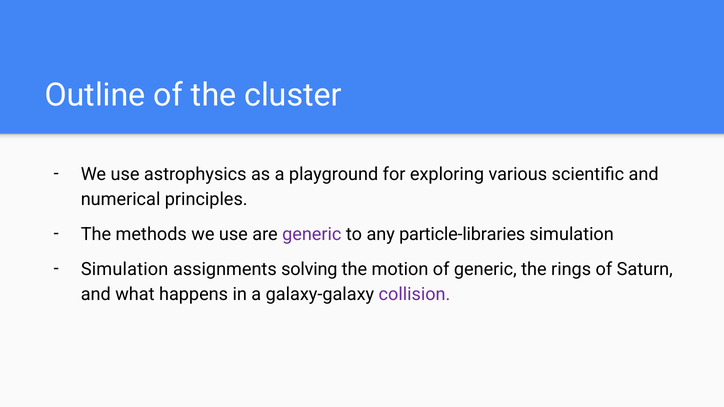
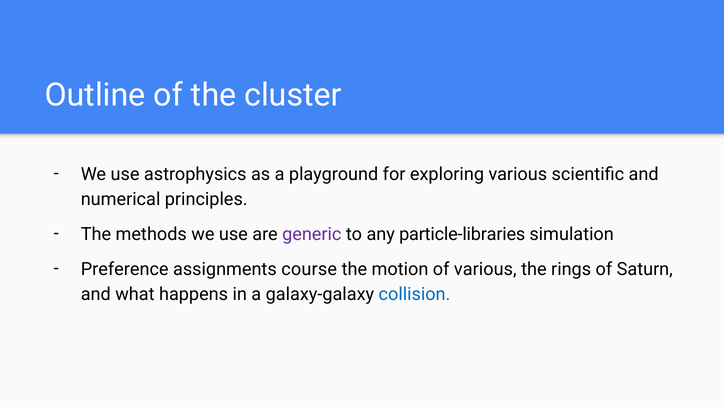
Simulation: Simulation -> Preference (125, 270)
solving: solving -> course (309, 270)
of generic: generic -> various (485, 270)
collision colour: purple -> blue (414, 295)
